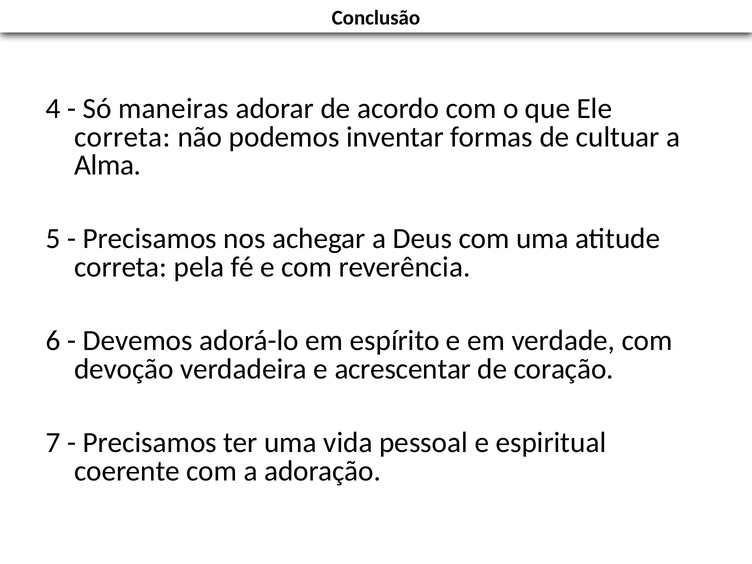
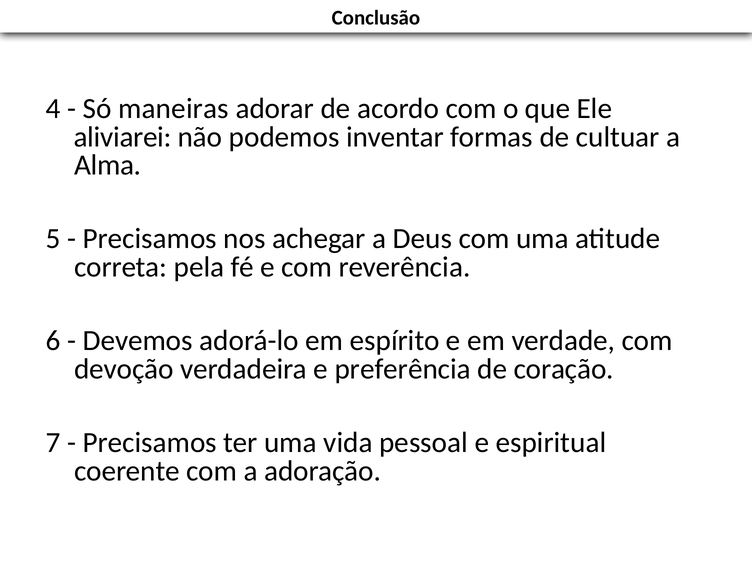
correta: correta -> aliviarei (123, 137)
acrescentar: acrescentar -> preferência (403, 369)
